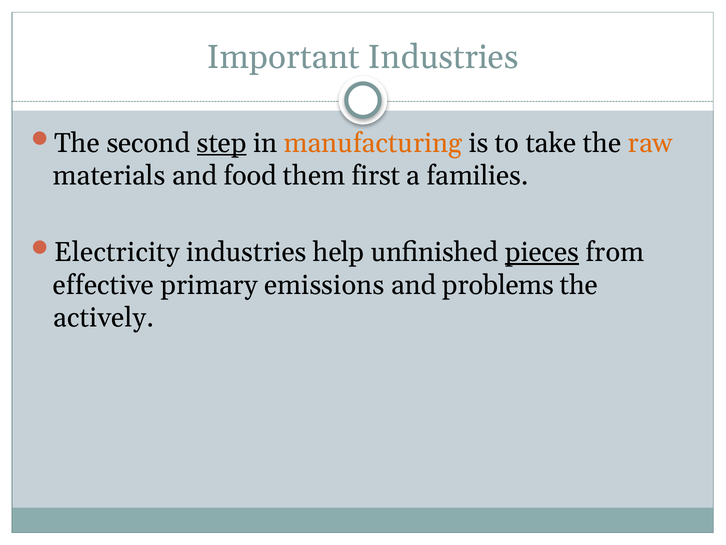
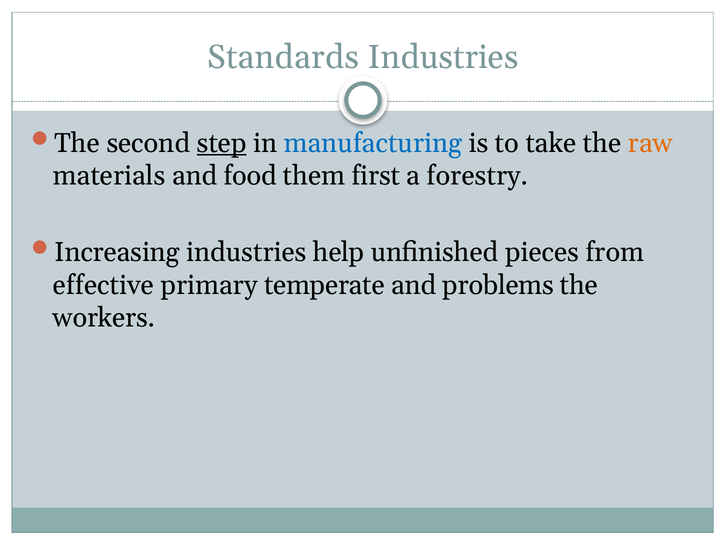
Important: Important -> Standards (283, 57)
manufacturing colour: orange -> blue (373, 143)
families: families -> forestry (477, 176)
Electricity: Electricity -> Increasing (117, 252)
pieces underline: present -> none (542, 252)
emissions: emissions -> temperate (324, 285)
actively: actively -> workers (104, 317)
